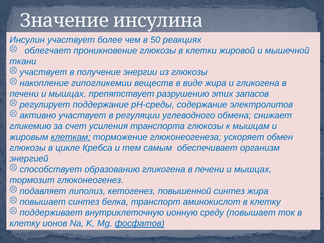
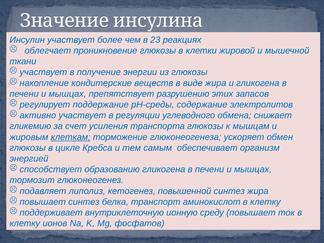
50: 50 -> 23 (155, 40)
гипогликемии: гипогликемии -> кондитерские (102, 83)
фосфатов underline: present -> none (140, 223)
